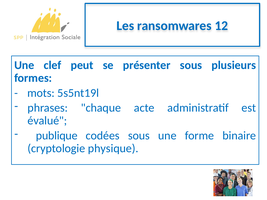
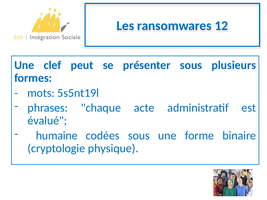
publique: publique -> humaine (57, 136)
